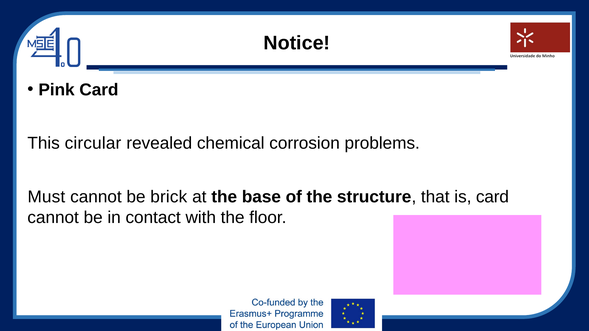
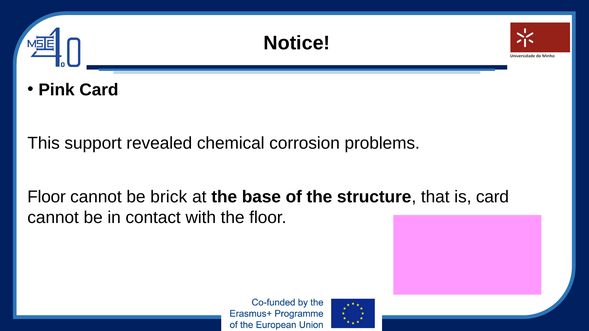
circular: circular -> support (93, 143)
Must: Must -> Floor (47, 197)
